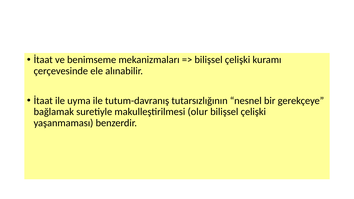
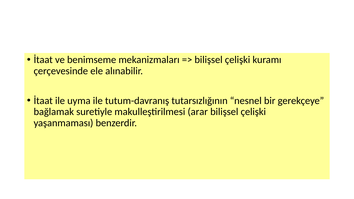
olur: olur -> arar (198, 112)
